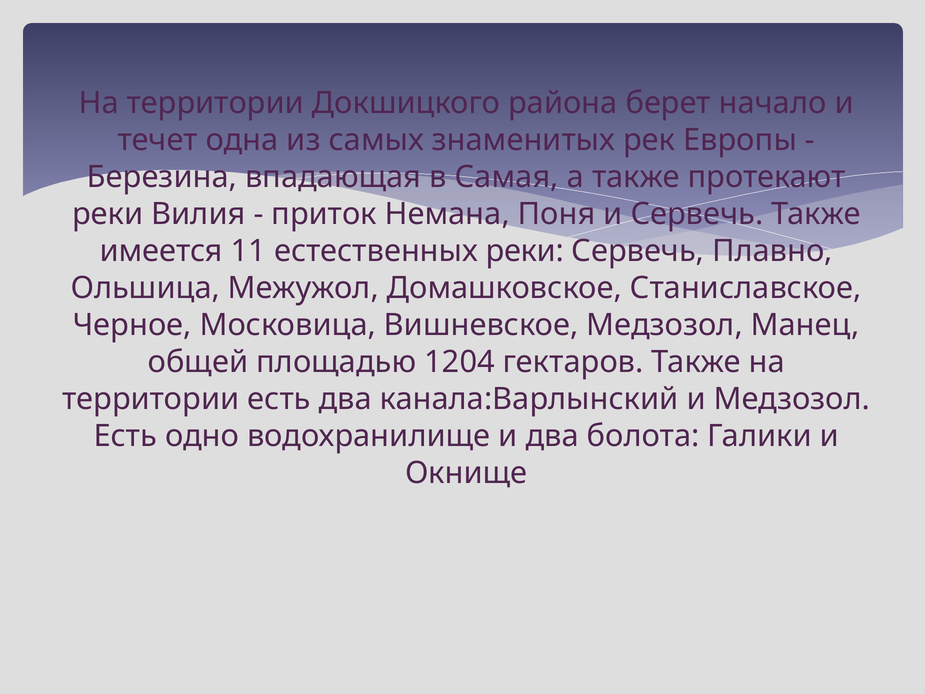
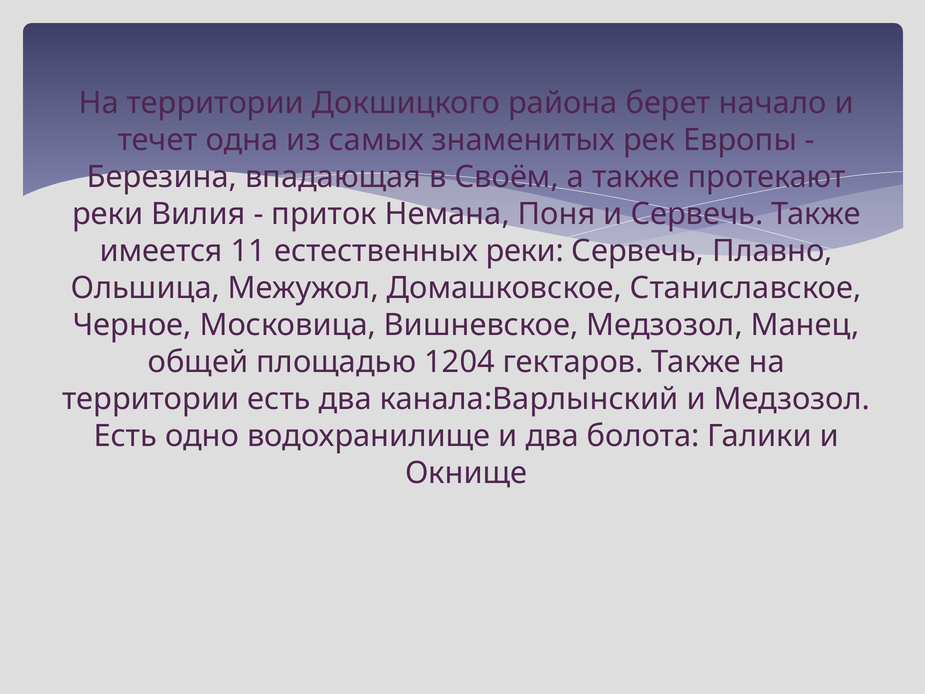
Самая: Самая -> Своём (507, 177)
